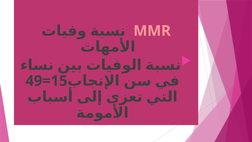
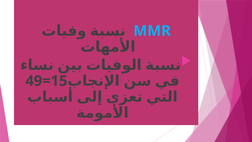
MMR colour: pink -> light blue (152, 31)
